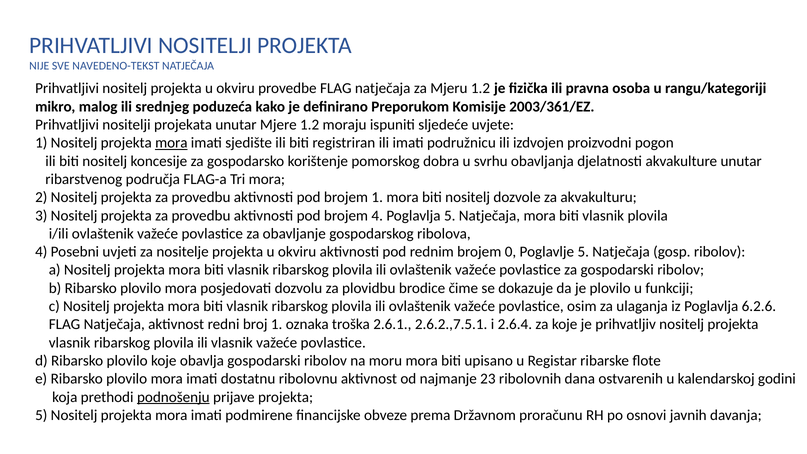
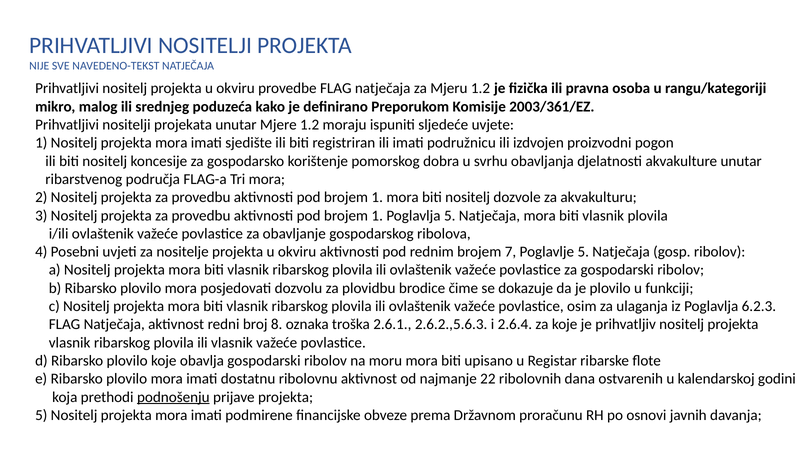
mora underline: present -> none (171, 143)
4: 4 -> 1 (377, 215)
0: 0 -> 7 (510, 252)
6.2.6: 6.2.6 -> 6.2.3 (759, 306)
broj 1: 1 -> 8 (277, 324)
2.6.2.,7.5.1: 2.6.2.,7.5.1 -> 2.6.2.,5.6.3 (451, 324)
23: 23 -> 22 (488, 379)
